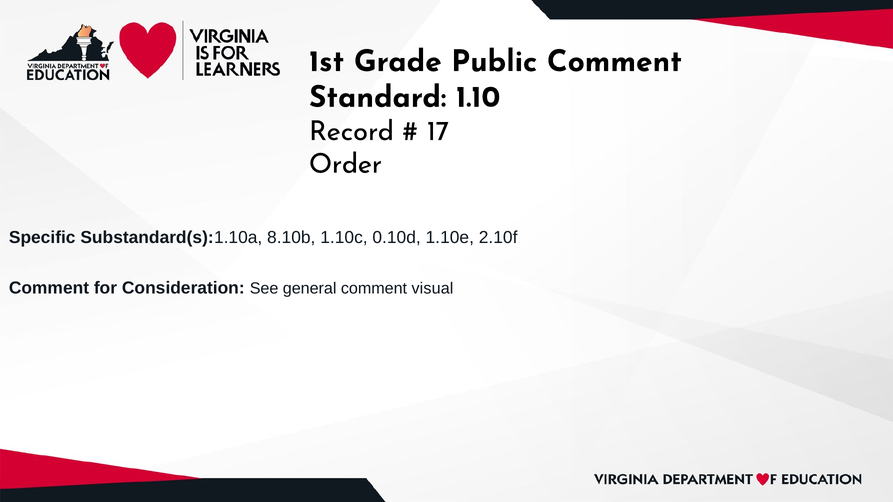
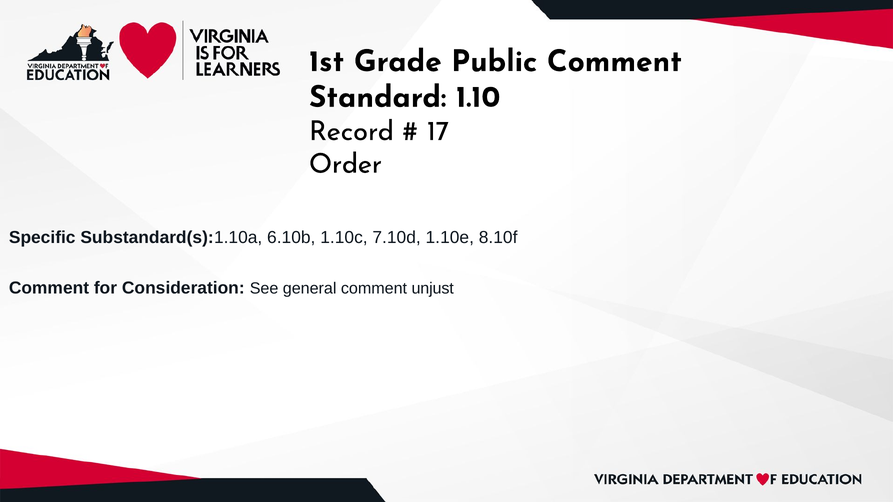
8.10b: 8.10b -> 6.10b (291, 238)
0.10d: 0.10d -> 7.10d (397, 238)
2.10f: 2.10f -> 8.10f (498, 238)
visual: visual -> unjust (433, 289)
